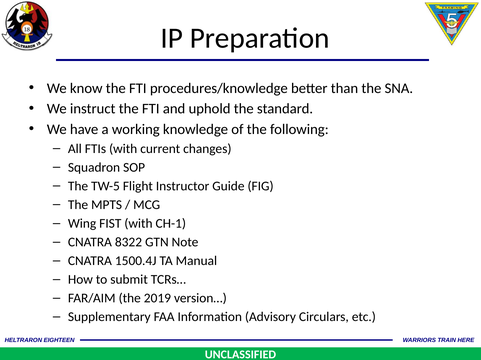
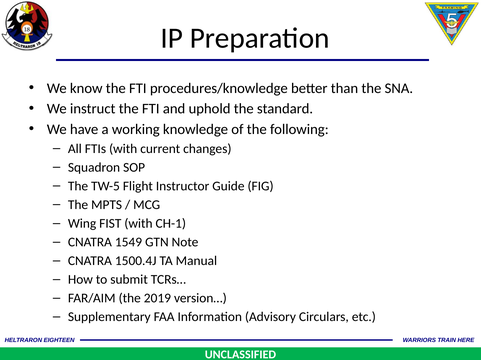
8322: 8322 -> 1549 (128, 243)
